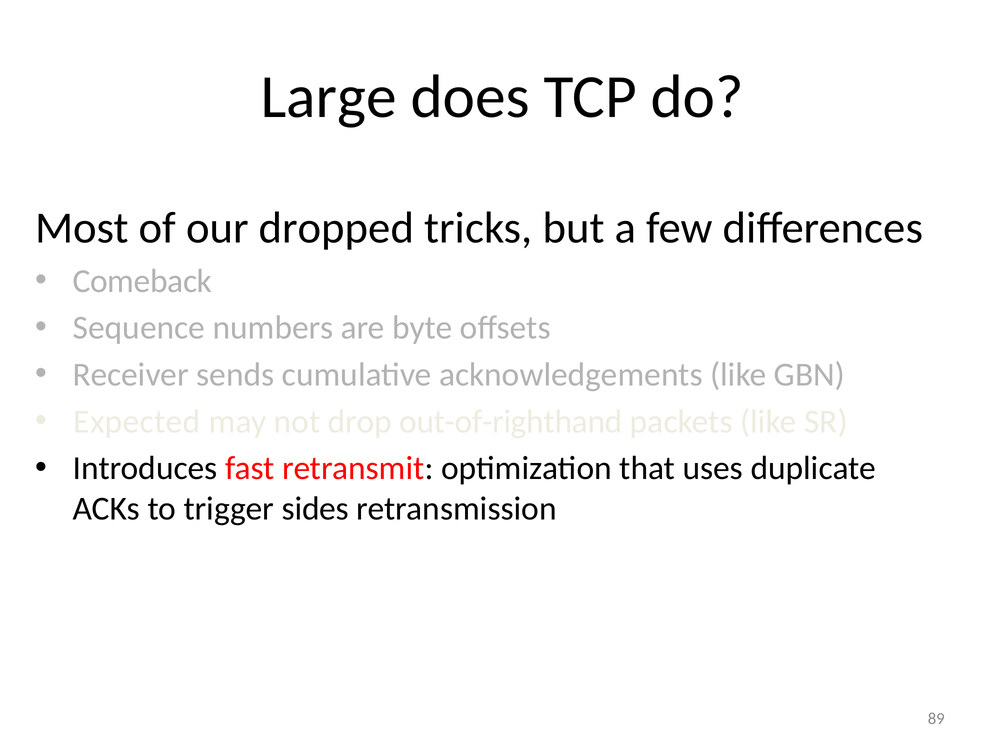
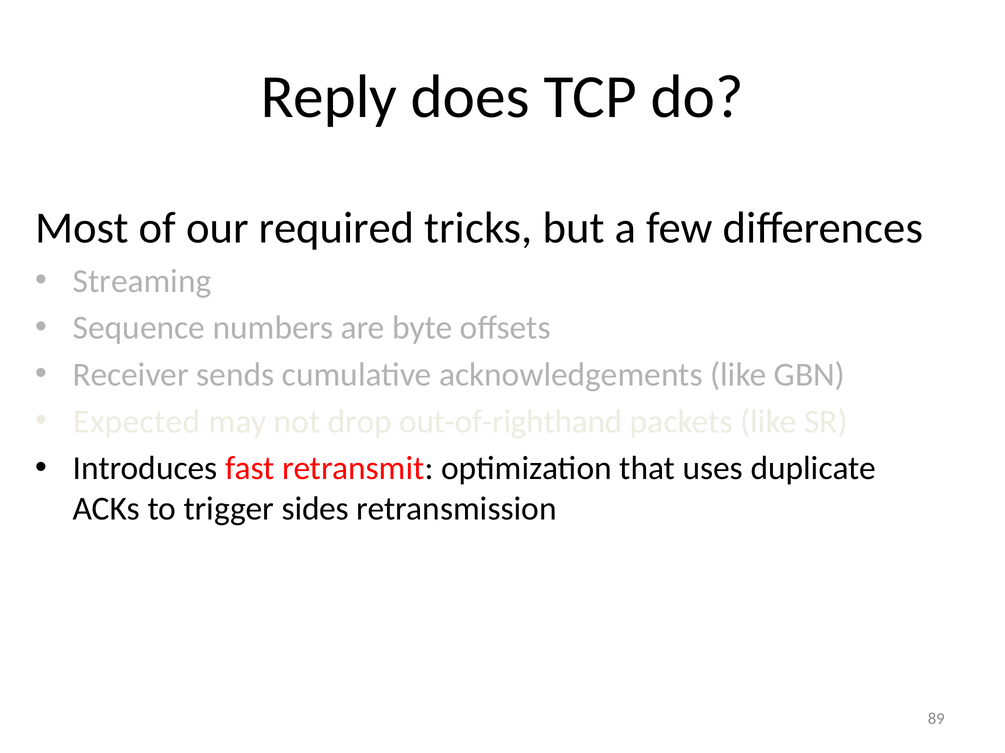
Large: Large -> Reply (329, 97)
dropped: dropped -> required (337, 228)
Comeback: Comeback -> Streaming (142, 281)
